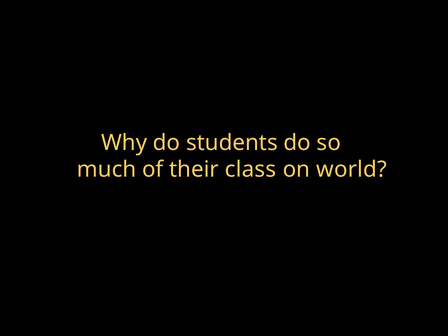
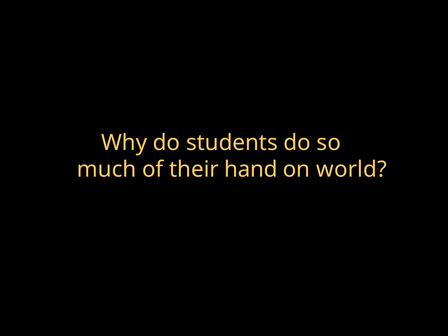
class: class -> hand (251, 170)
